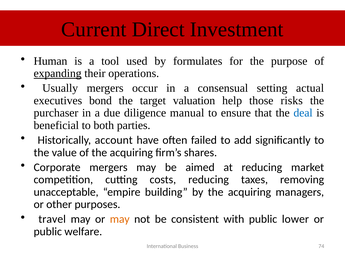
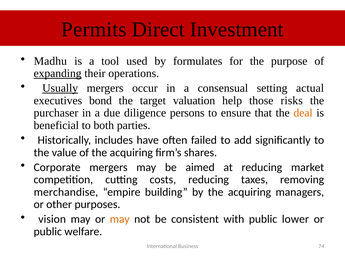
Current: Current -> Permits (94, 30)
Human: Human -> Madhu (50, 61)
Usually underline: none -> present (60, 88)
manual: manual -> persons (187, 113)
deal colour: blue -> orange (303, 113)
account: account -> includes (114, 141)
unacceptable: unacceptable -> merchandise (66, 193)
travel: travel -> vision (52, 220)
